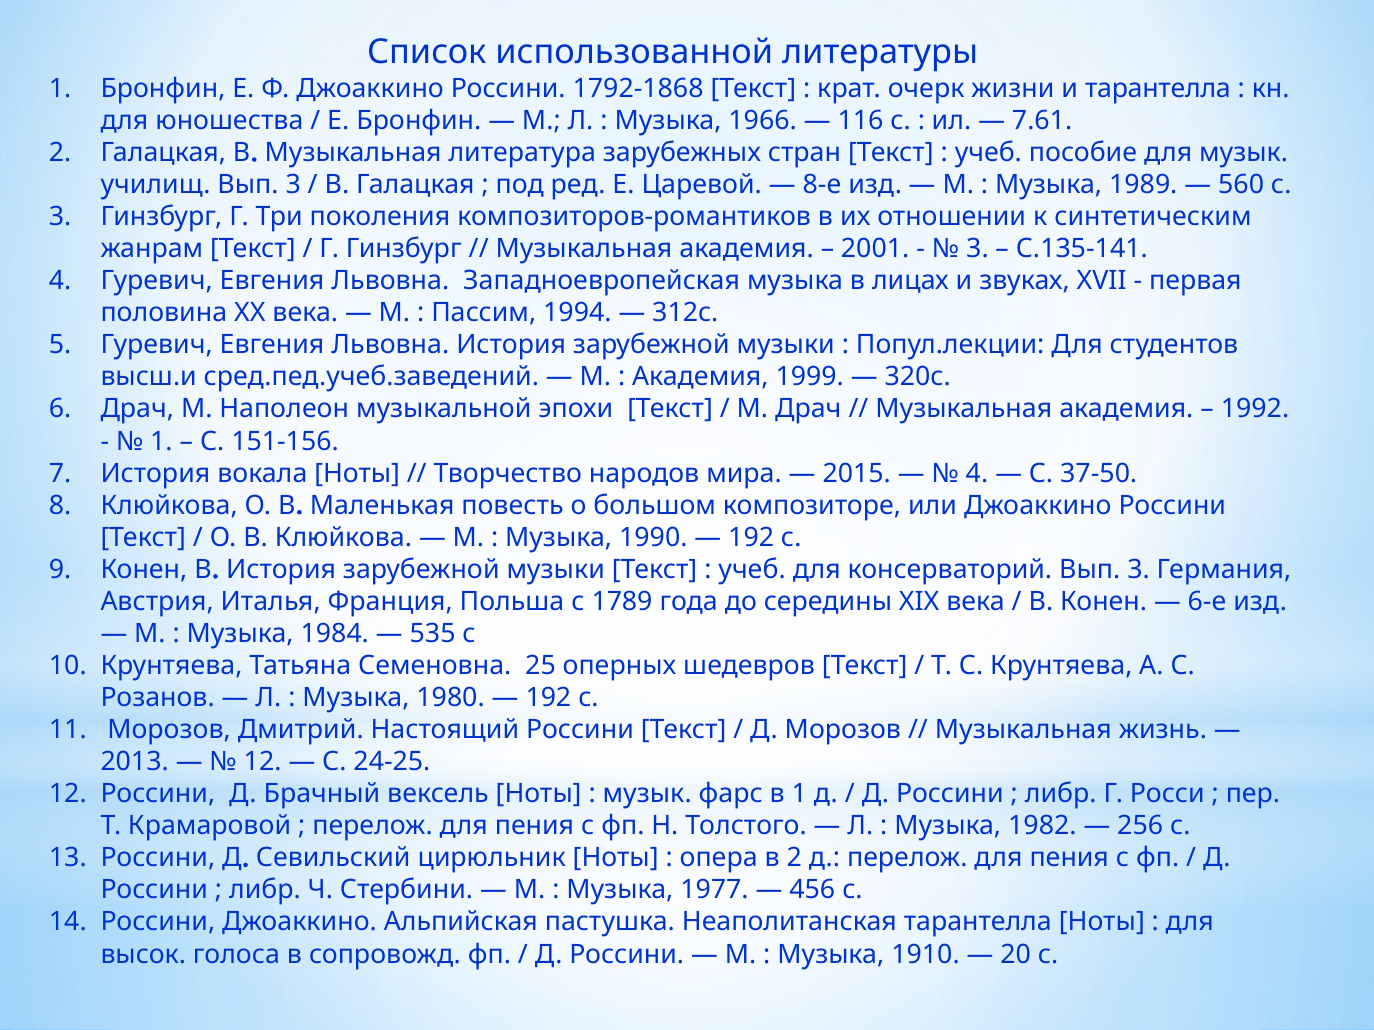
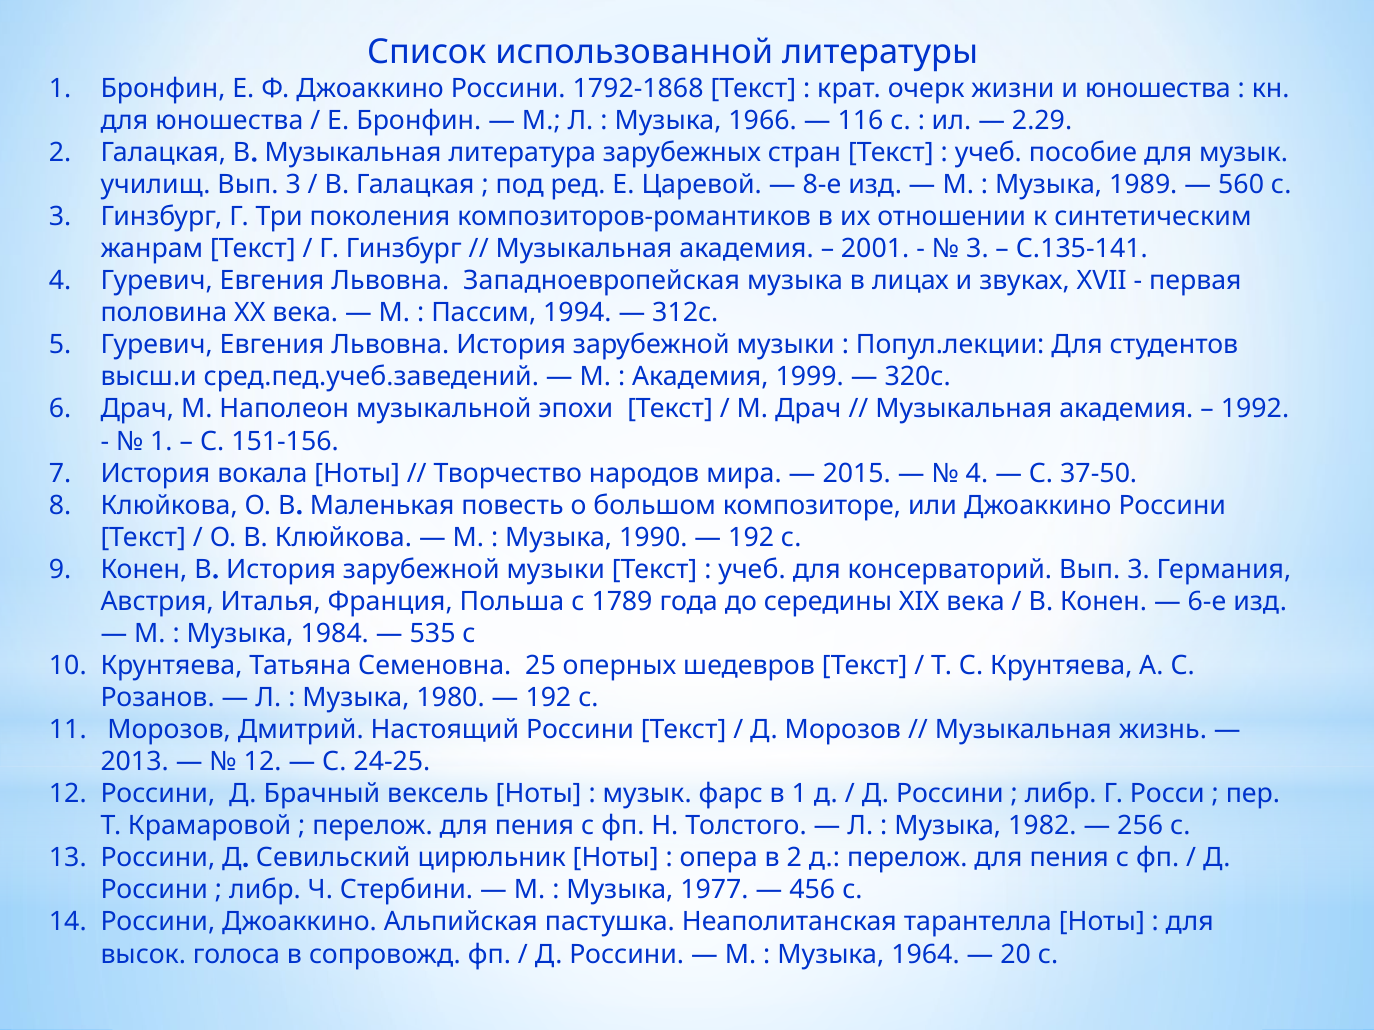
и тарантелла: тарантелла -> юношества (1158, 89)
7.61: 7.61 -> 2.29 (1042, 121)
1910: 1910 -> 1964 (925, 955)
